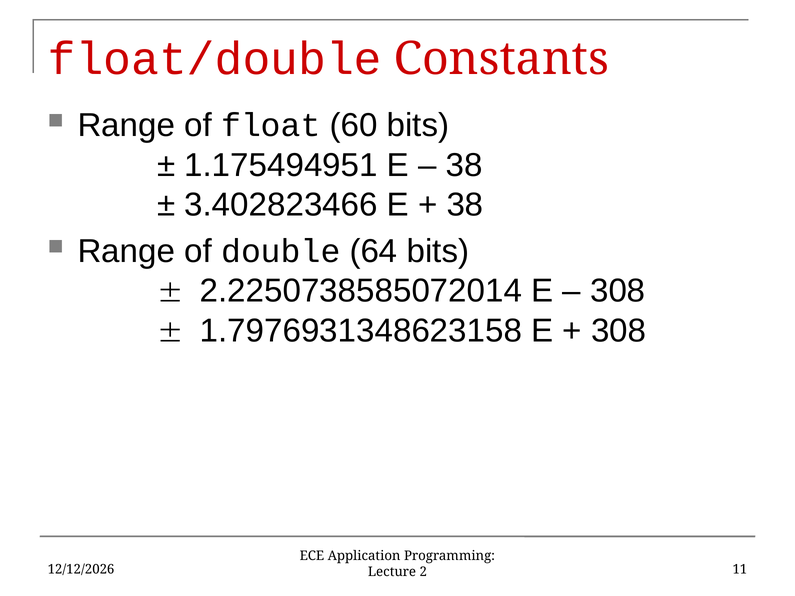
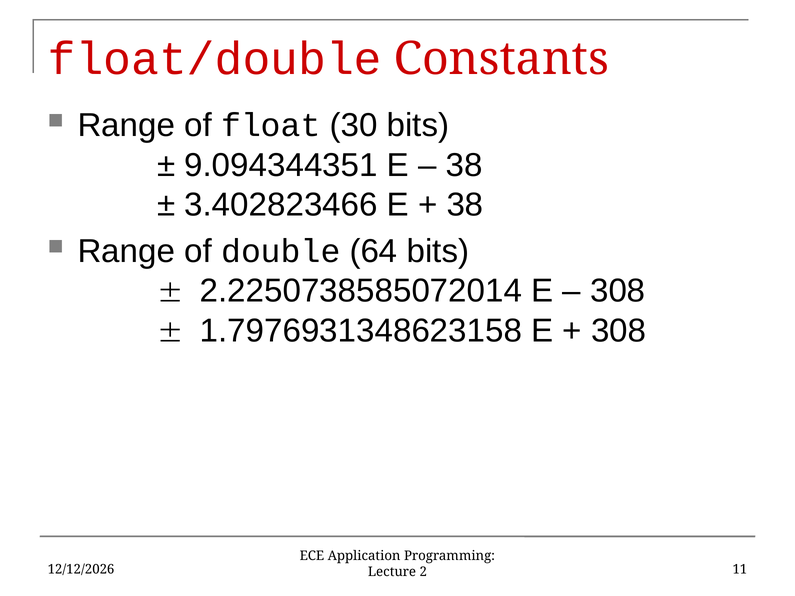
60: 60 -> 30 (354, 126)
1.175494951: 1.175494951 -> 9.094344351 (281, 165)
